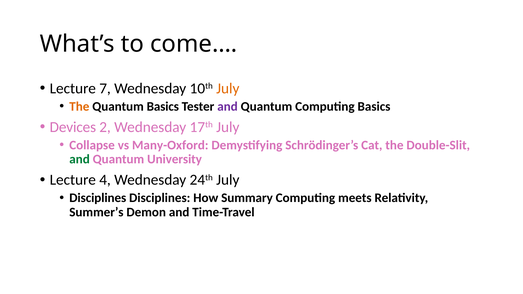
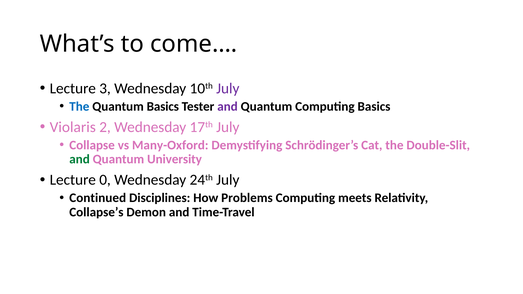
7: 7 -> 3 (105, 88)
July colour: orange -> purple (228, 88)
The colour: orange -> blue (79, 106)
Devices: Devices -> Violaris (73, 127)
4: 4 -> 0 (105, 180)
Disciplines: Disciplines -> Continued (98, 198)
Summary: Summary -> Problems (247, 198)
Summer’s: Summer’s -> Collapse’s (96, 212)
